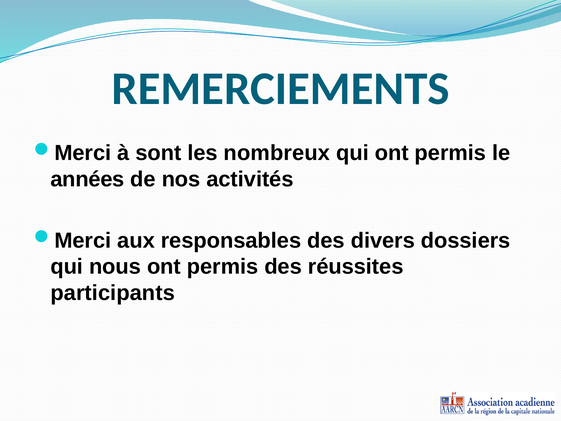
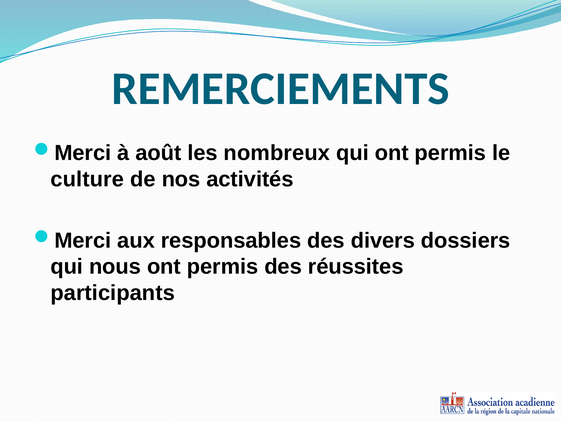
sont: sont -> août (158, 153)
années: années -> culture (87, 179)
